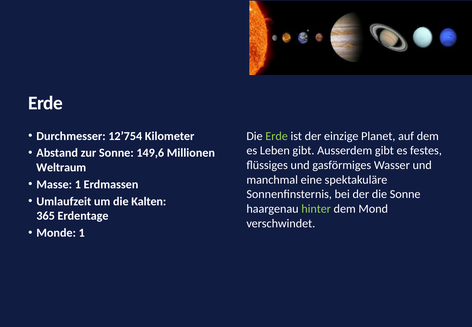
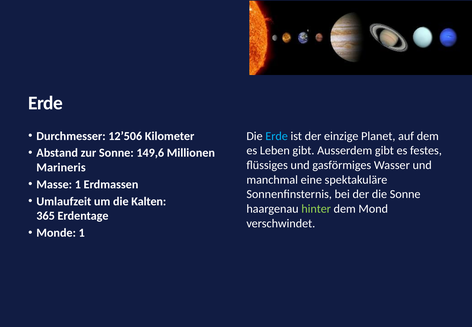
12’754: 12’754 -> 12’506 (125, 136)
Erde colour: light green -> light blue (277, 136)
Weltraum: Weltraum -> Marineris (61, 167)
